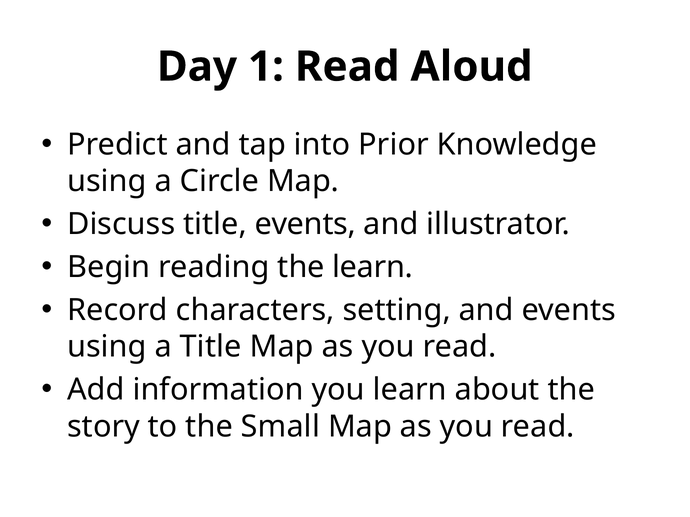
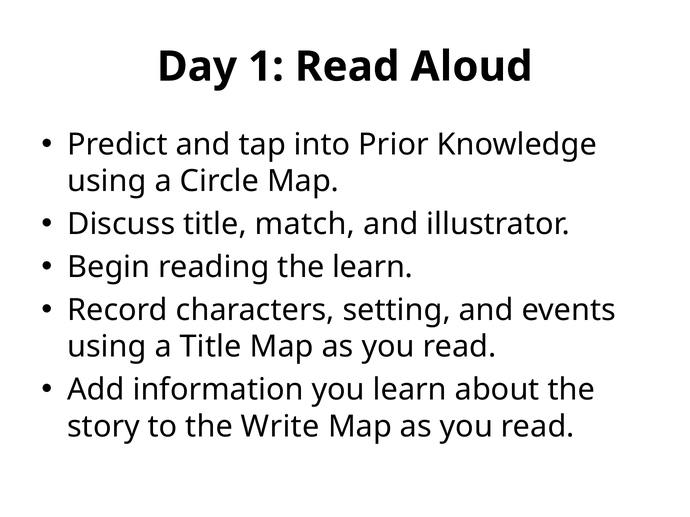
title events: events -> match (305, 225)
Small: Small -> Write (280, 427)
